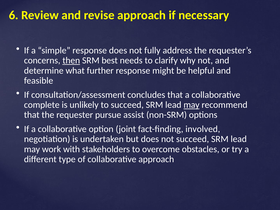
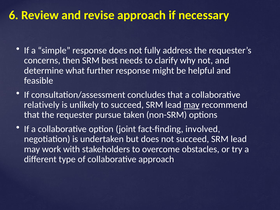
then underline: present -> none (71, 60)
complete: complete -> relatively (42, 105)
assist: assist -> taken (134, 115)
